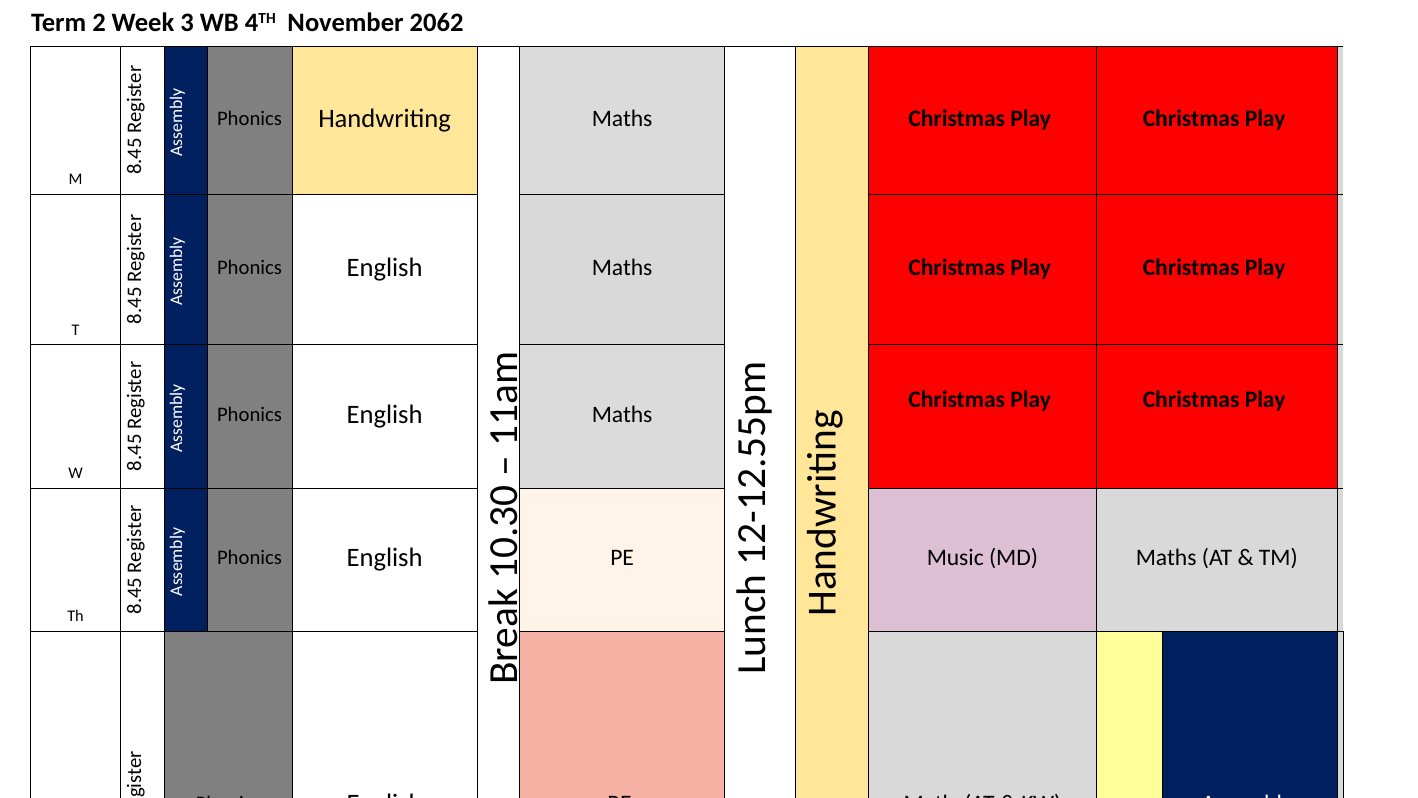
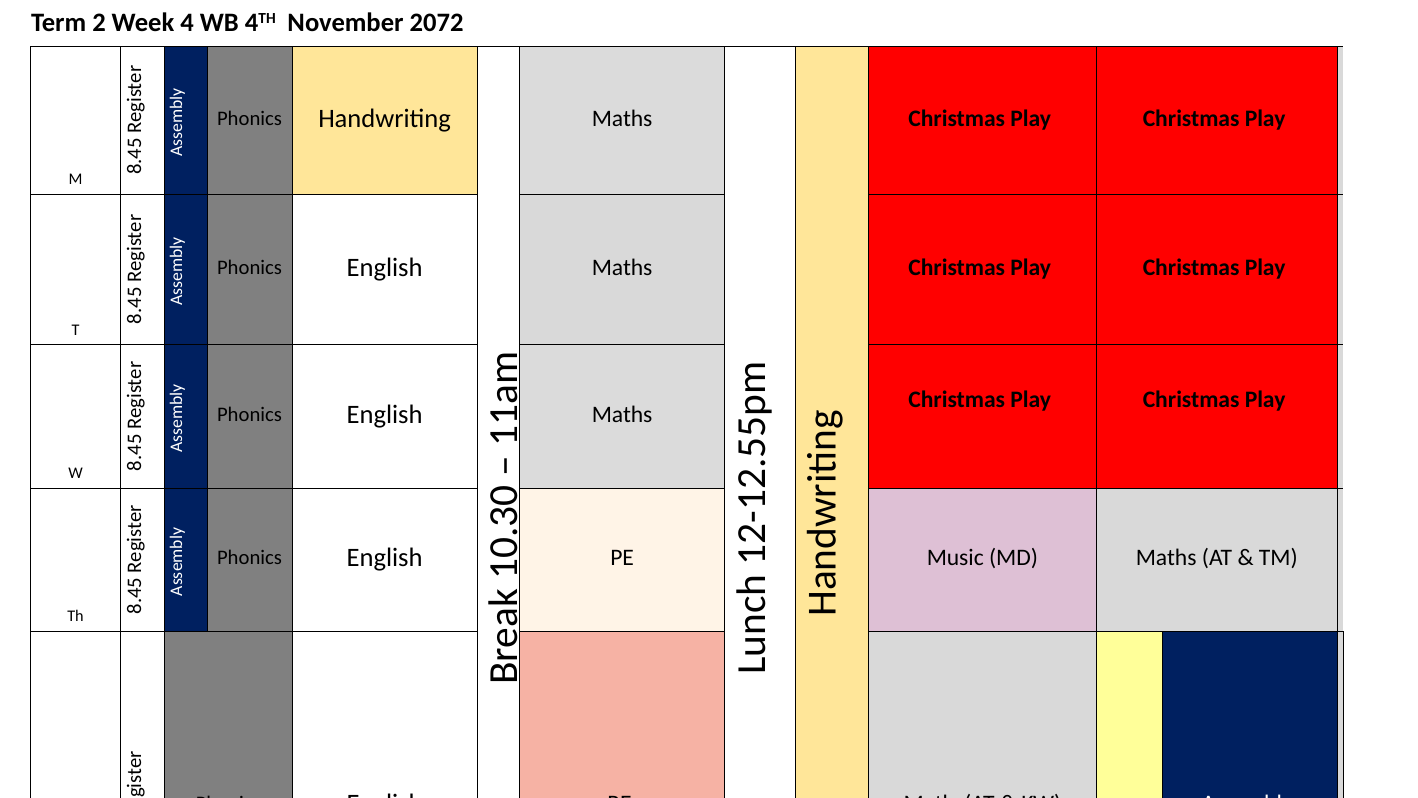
Week 3: 3 -> 4 (187, 23)
2062: 2062 -> 2072 (437, 23)
